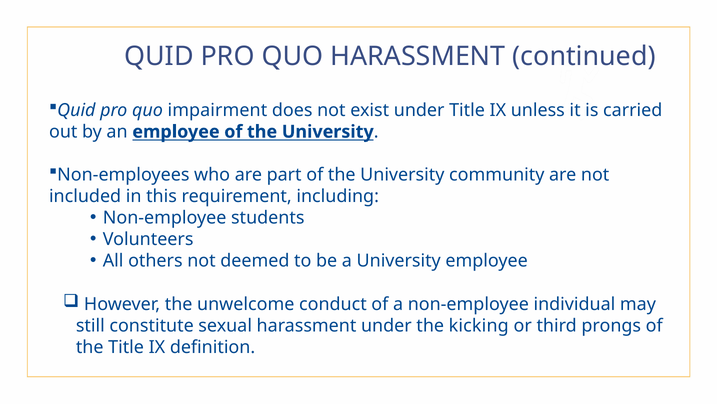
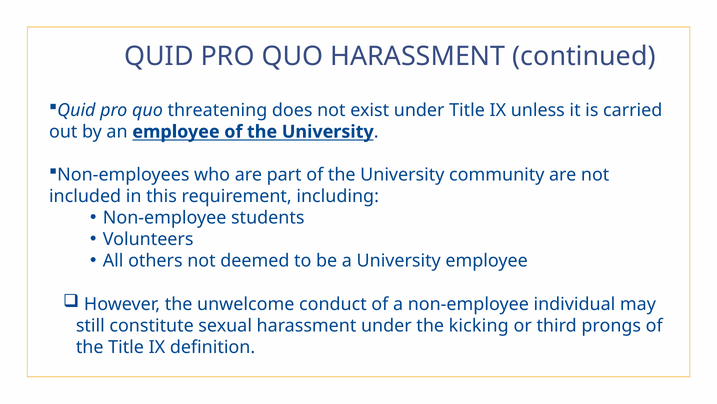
impairment: impairment -> threatening (217, 110)
